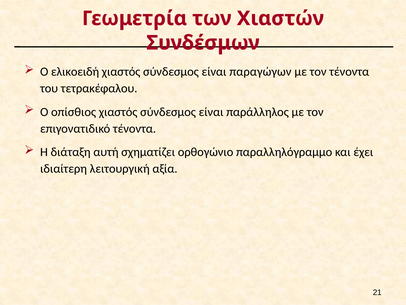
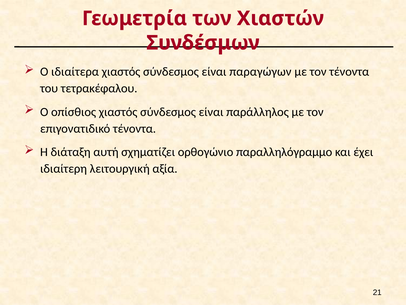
ελικοειδή: ελικοειδή -> ιδιαίτερα (75, 72)
